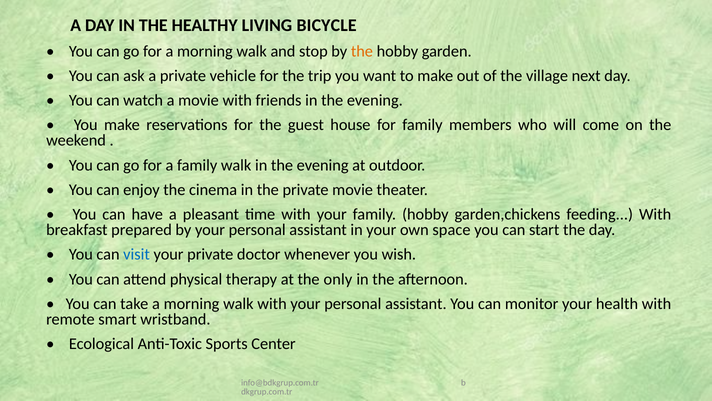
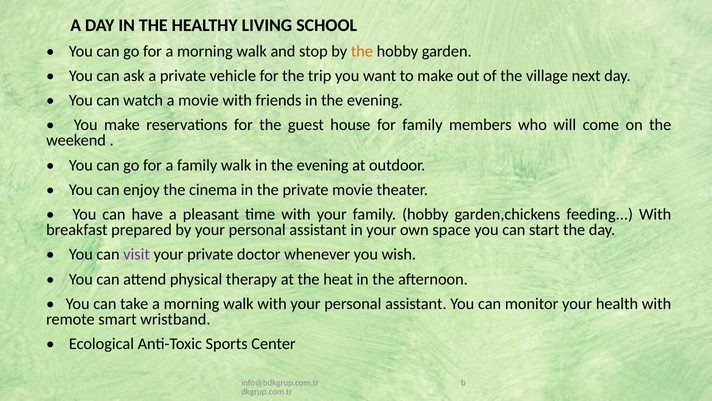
BICYCLE: BICYCLE -> SCHOOL (327, 25)
visit colour: blue -> purple (137, 254)
only: only -> heat (338, 279)
